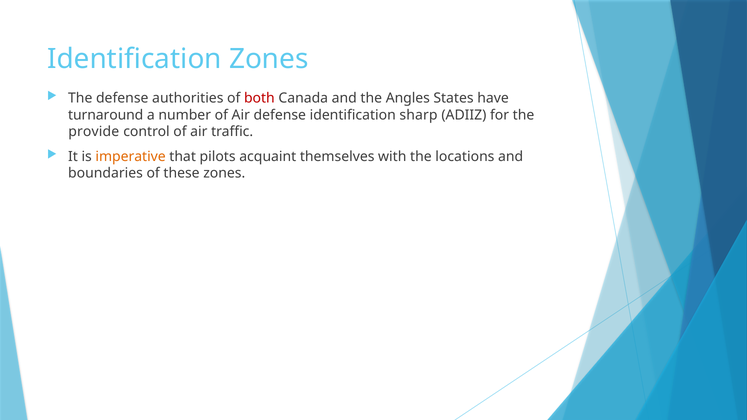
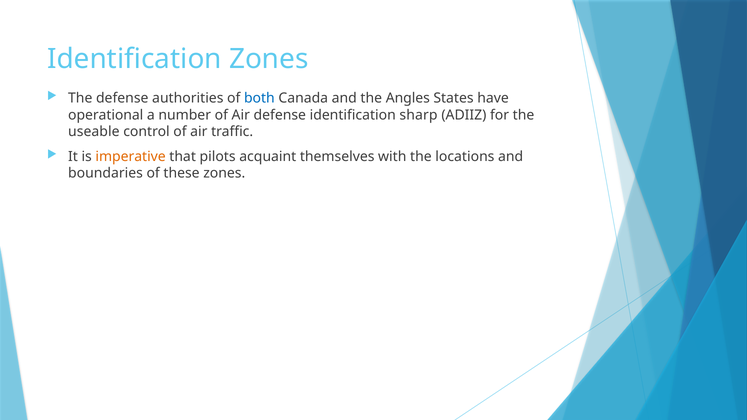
both colour: red -> blue (259, 98)
turnaround: turnaround -> operational (106, 115)
provide: provide -> useable (94, 132)
